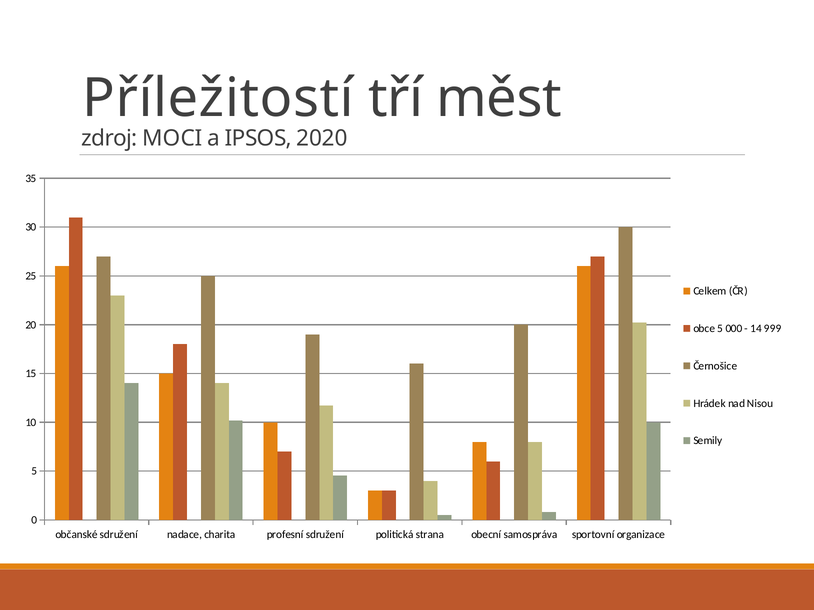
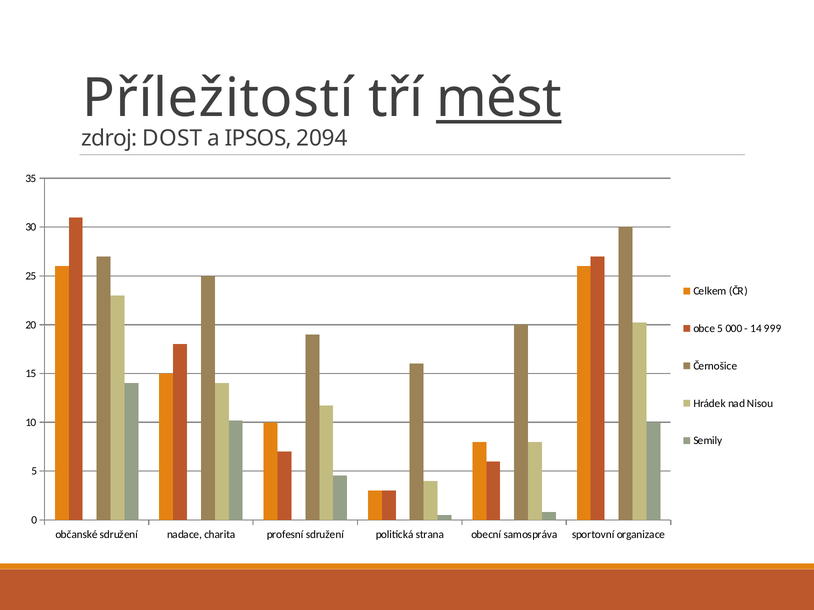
měst underline: none -> present (499, 99)
MOCI: MOCI -> DOST (172, 138)
2020: 2020 -> 2094 (322, 138)
